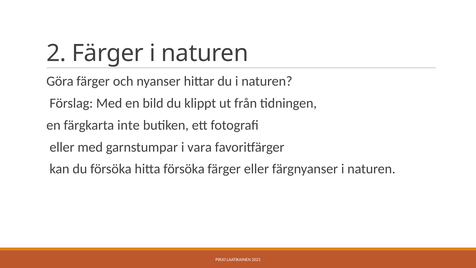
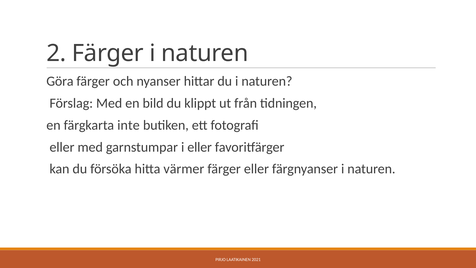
i vara: vara -> eller (200, 147)
hitta försöka: försöka -> värmer (184, 169)
